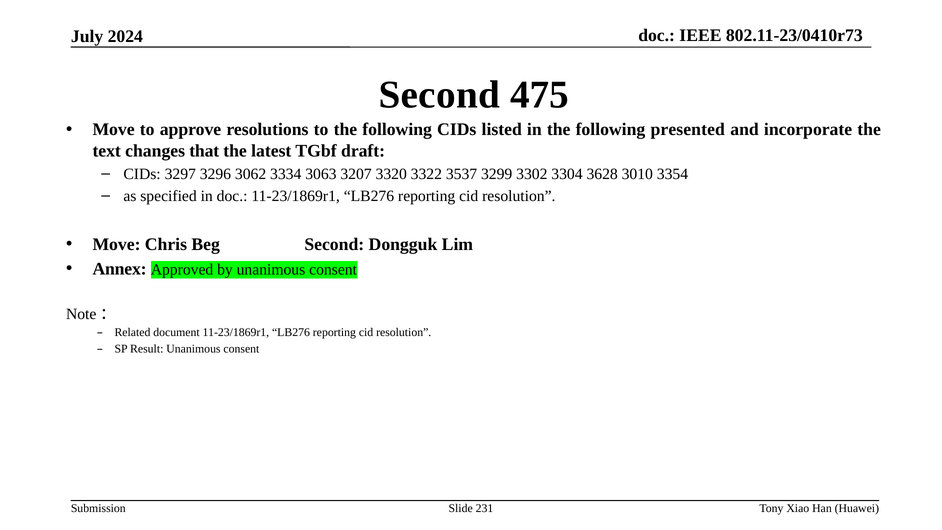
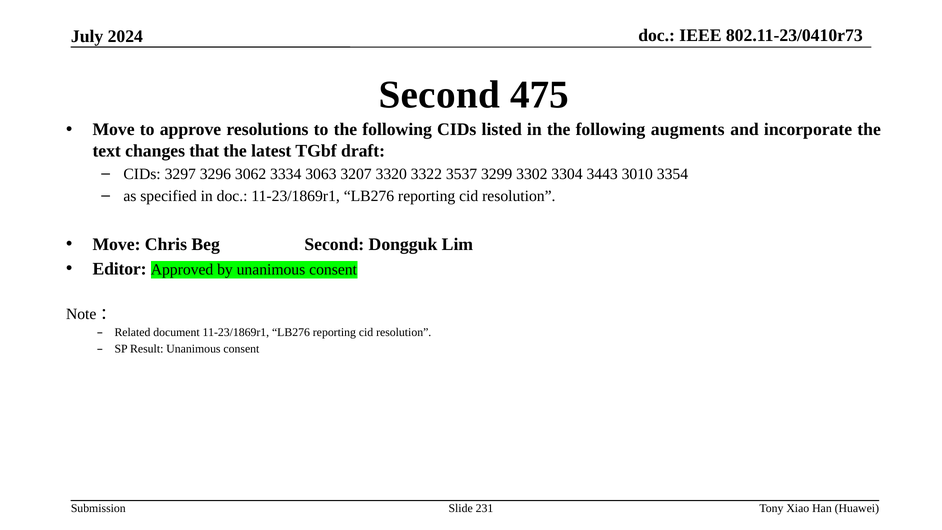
presented: presented -> augments (688, 130)
3628: 3628 -> 3443 (602, 174)
Annex: Annex -> Editor (120, 269)
